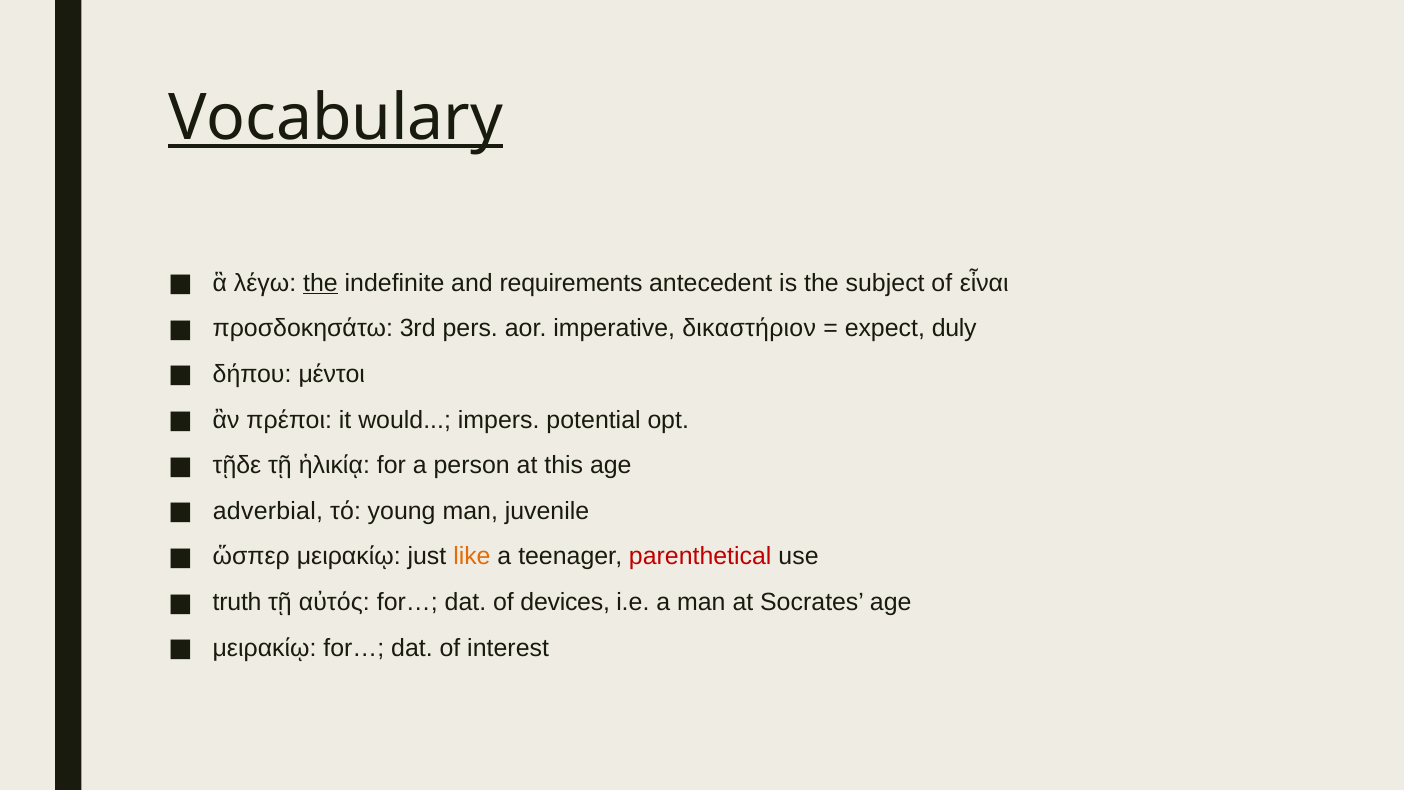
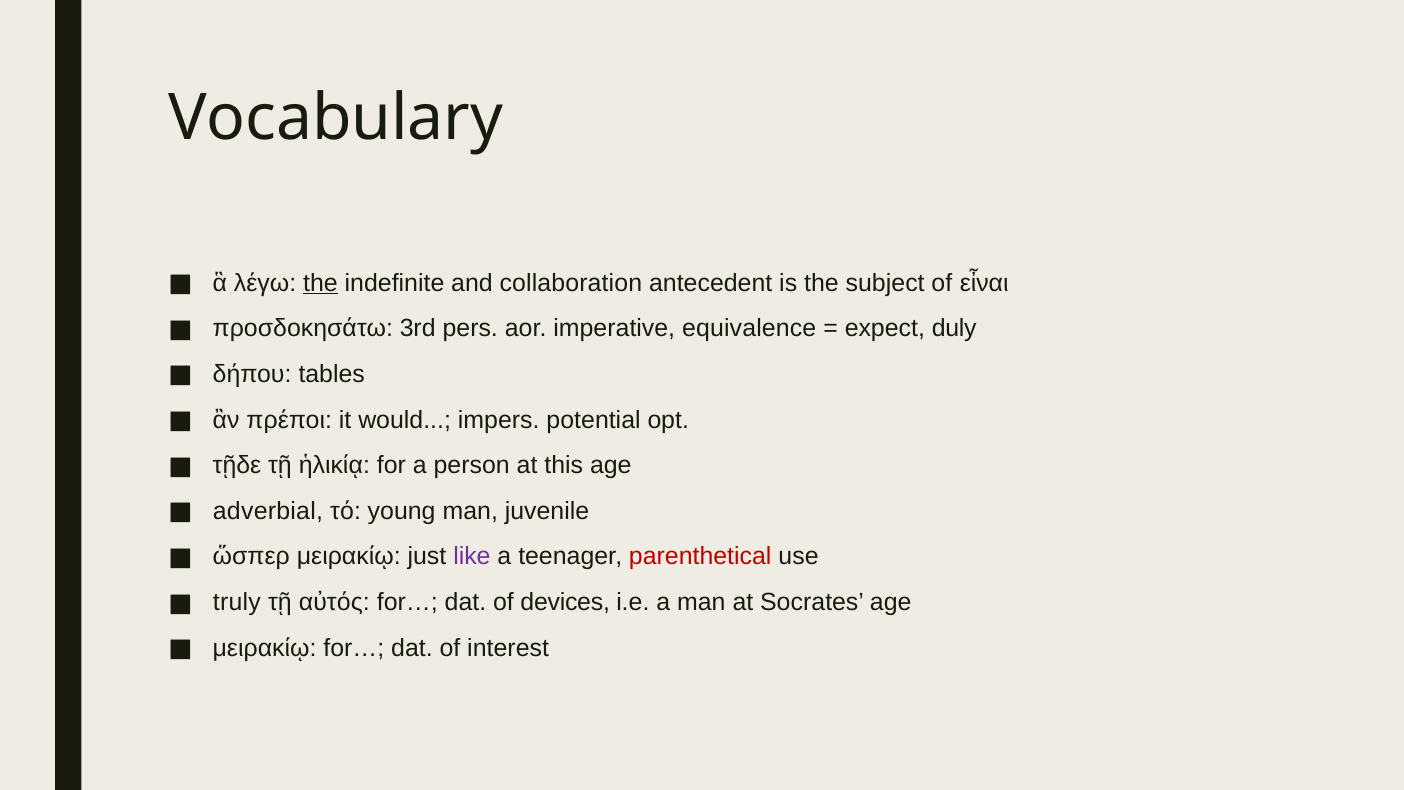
Vocabulary underline: present -> none (336, 118)
requirements: requirements -> collaboration (571, 283)
δικαστήριον: δικαστήριον -> equivalence (749, 328)
μέντοι: μέντοι -> tables (332, 374)
like colour: orange -> purple (472, 557)
truth: truth -> truly (237, 602)
